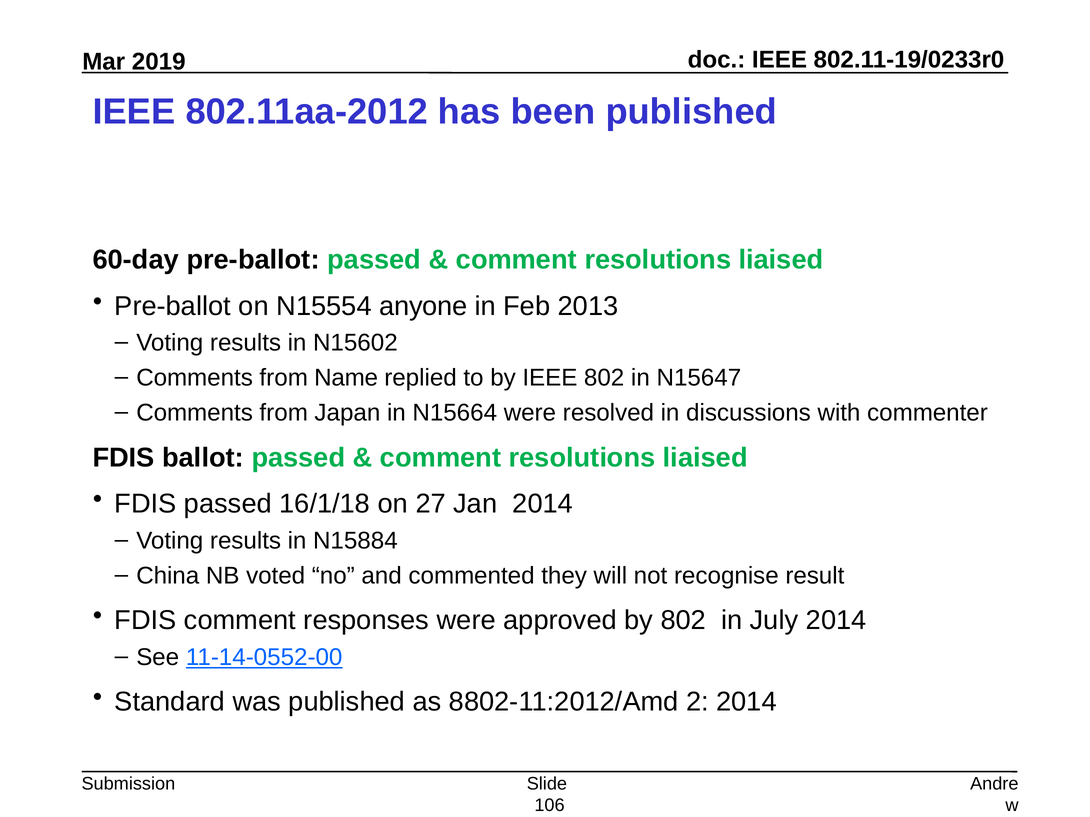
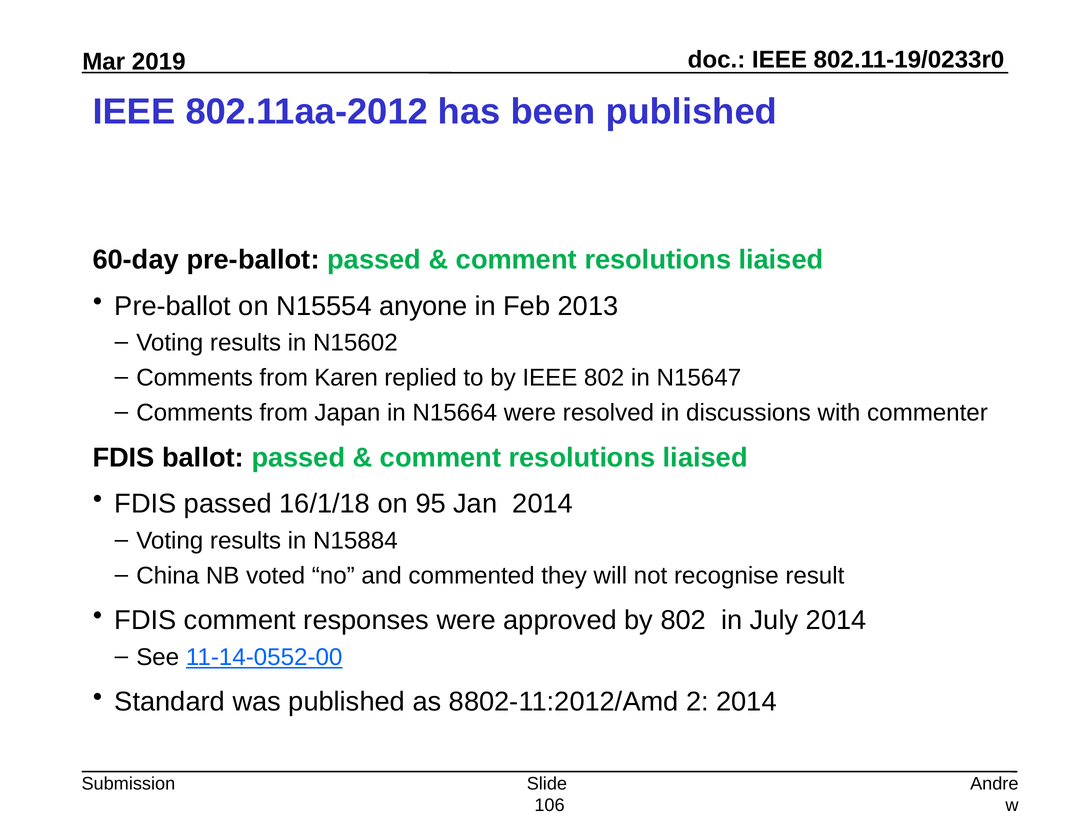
Name: Name -> Karen (346, 378)
27: 27 -> 95 (431, 504)
